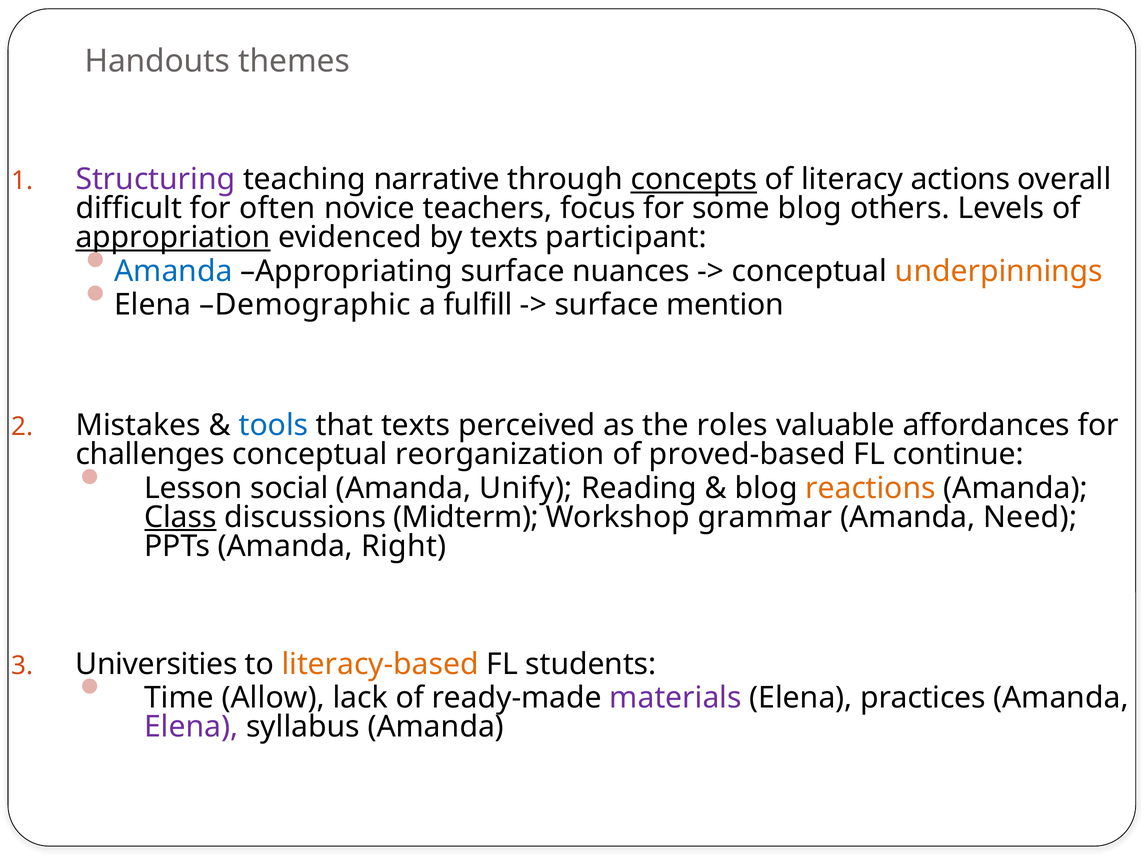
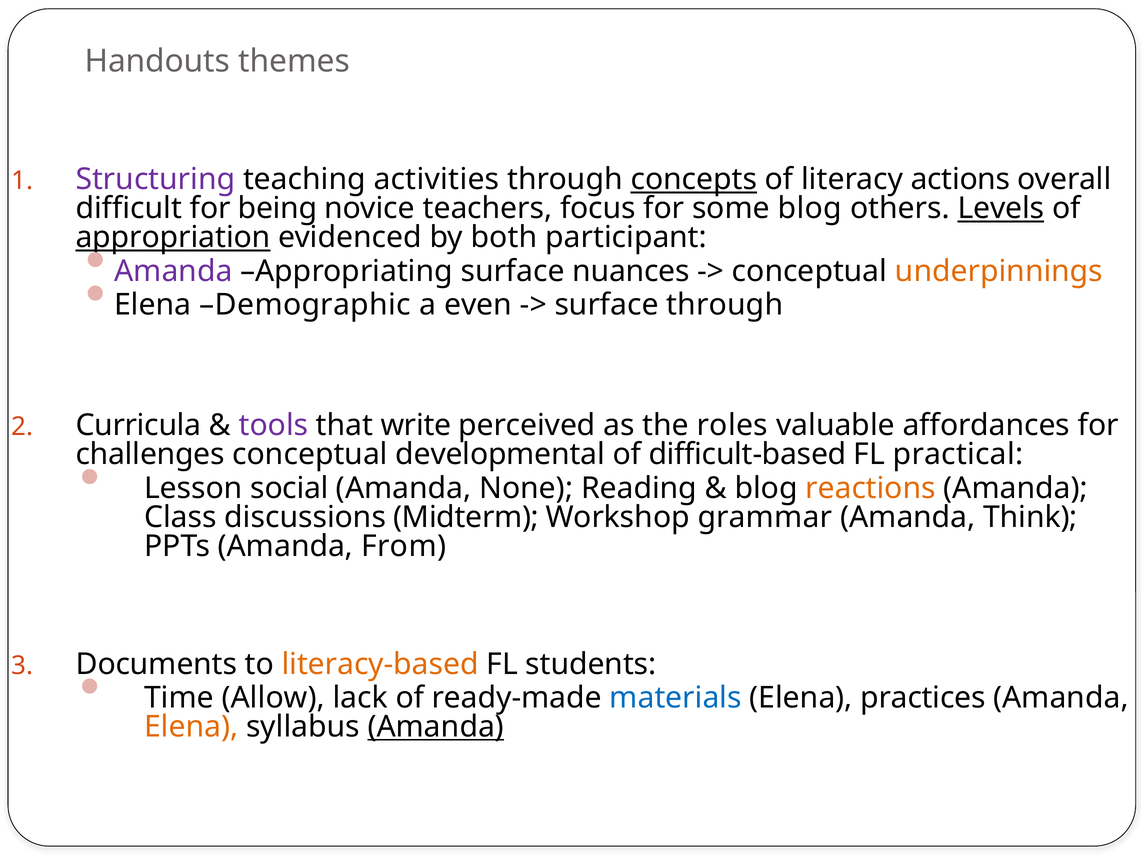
narrative: narrative -> activities (436, 179)
often: often -> being (278, 208)
Levels underline: none -> present (1001, 208)
by texts: texts -> both (504, 237)
Amanda colour: blue -> purple (173, 271)
fulfill: fulfill -> even (478, 305)
surface mention: mention -> through (725, 305)
Mistakes: Mistakes -> Curricula (138, 426)
tools colour: blue -> purple (273, 426)
that texts: texts -> write (416, 426)
reorganization: reorganization -> developmental (500, 454)
proved-based: proved-based -> difficult-based (747, 454)
continue: continue -> practical (958, 454)
Unify: Unify -> None (526, 488)
Class underline: present -> none (180, 517)
Need: Need -> Think (1030, 517)
Right: Right -> From (404, 546)
Universities: Universities -> Documents (156, 664)
materials colour: purple -> blue (676, 698)
Elena colour: purple -> orange (191, 727)
Amanda underline: none -> present (436, 727)
